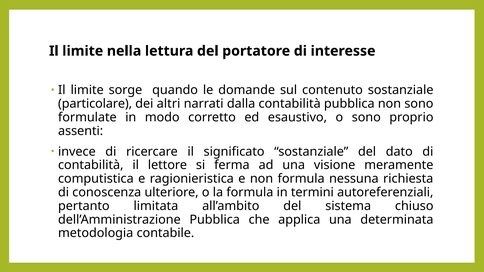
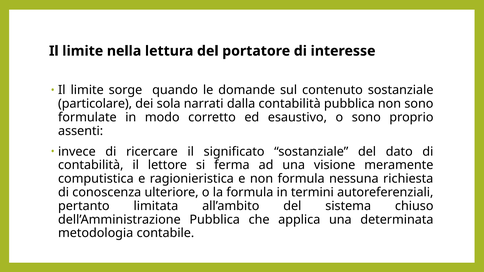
altri: altri -> sola (169, 104)
